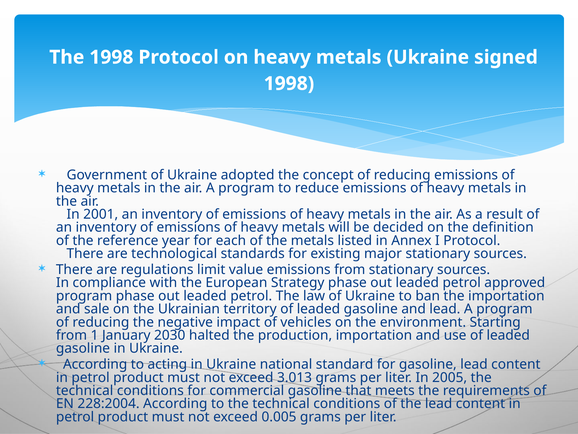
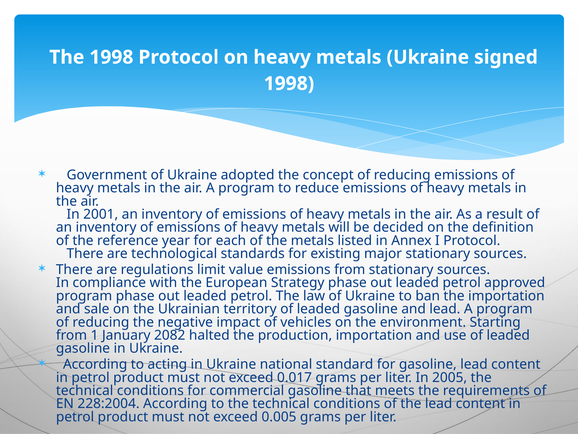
2030: 2030 -> 2082 (170, 335)
3.013: 3.013 -> 0.017 (294, 377)
